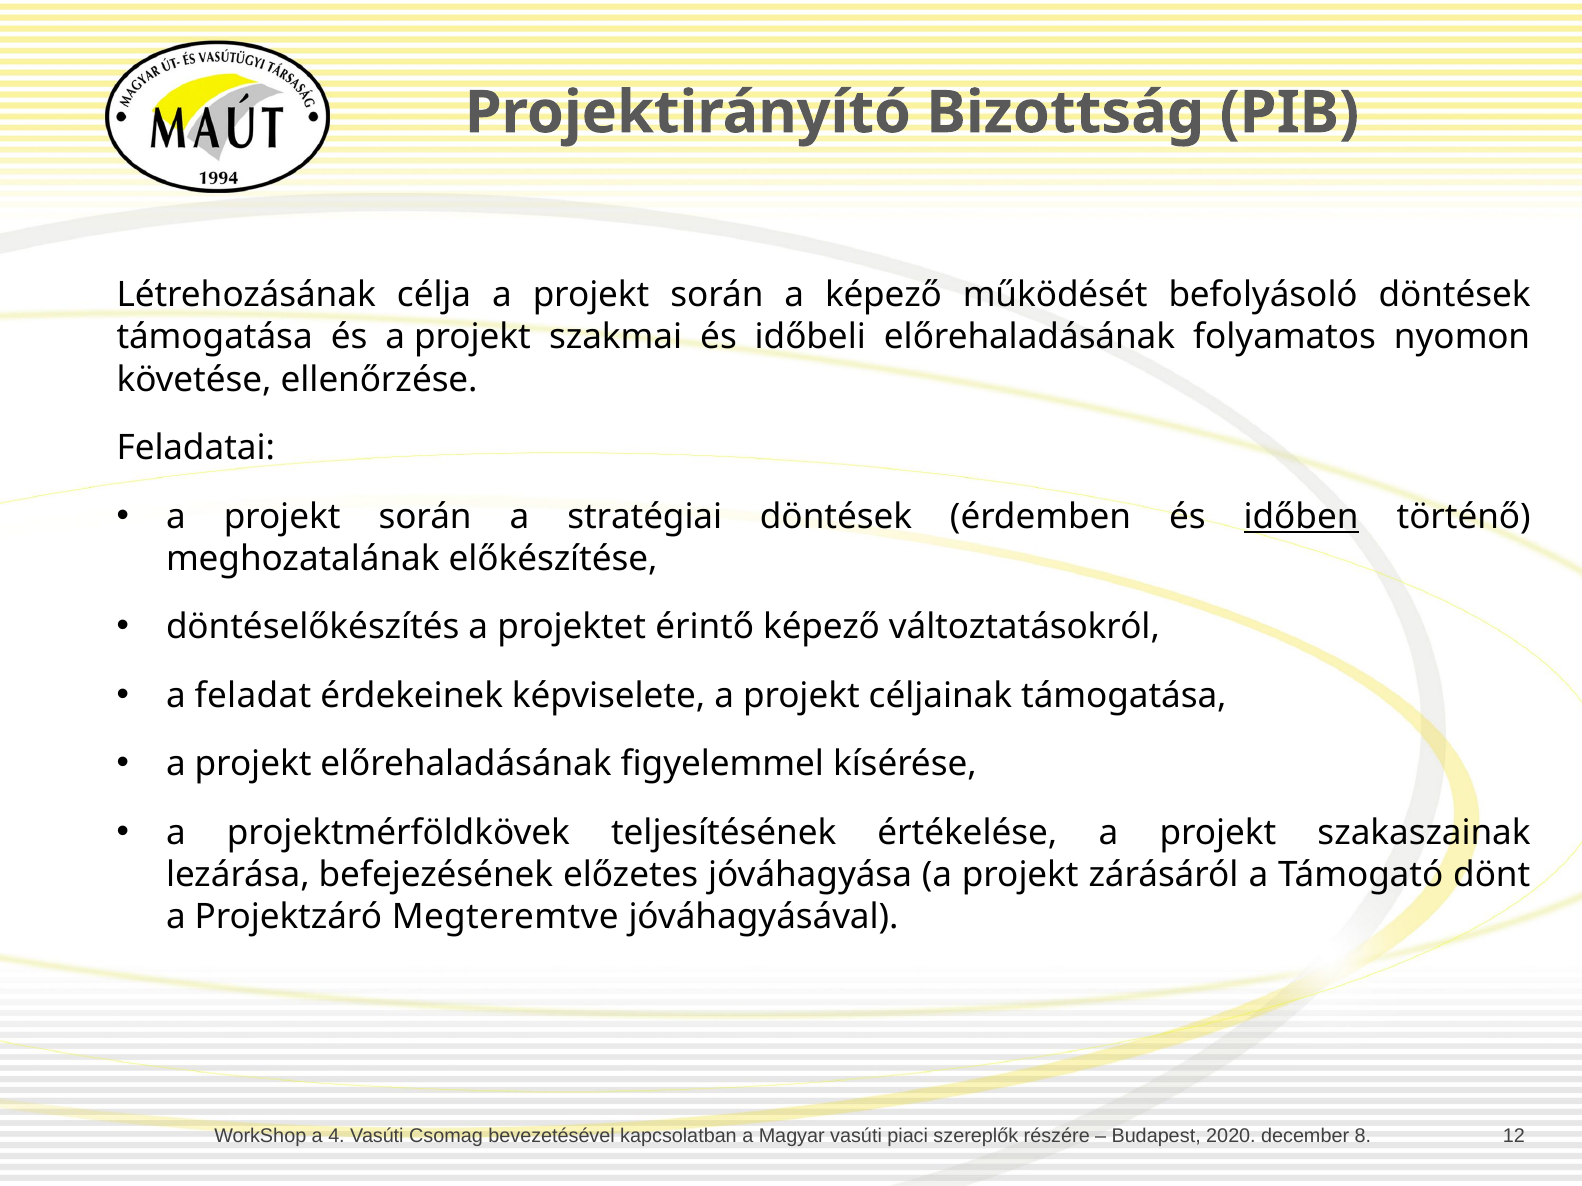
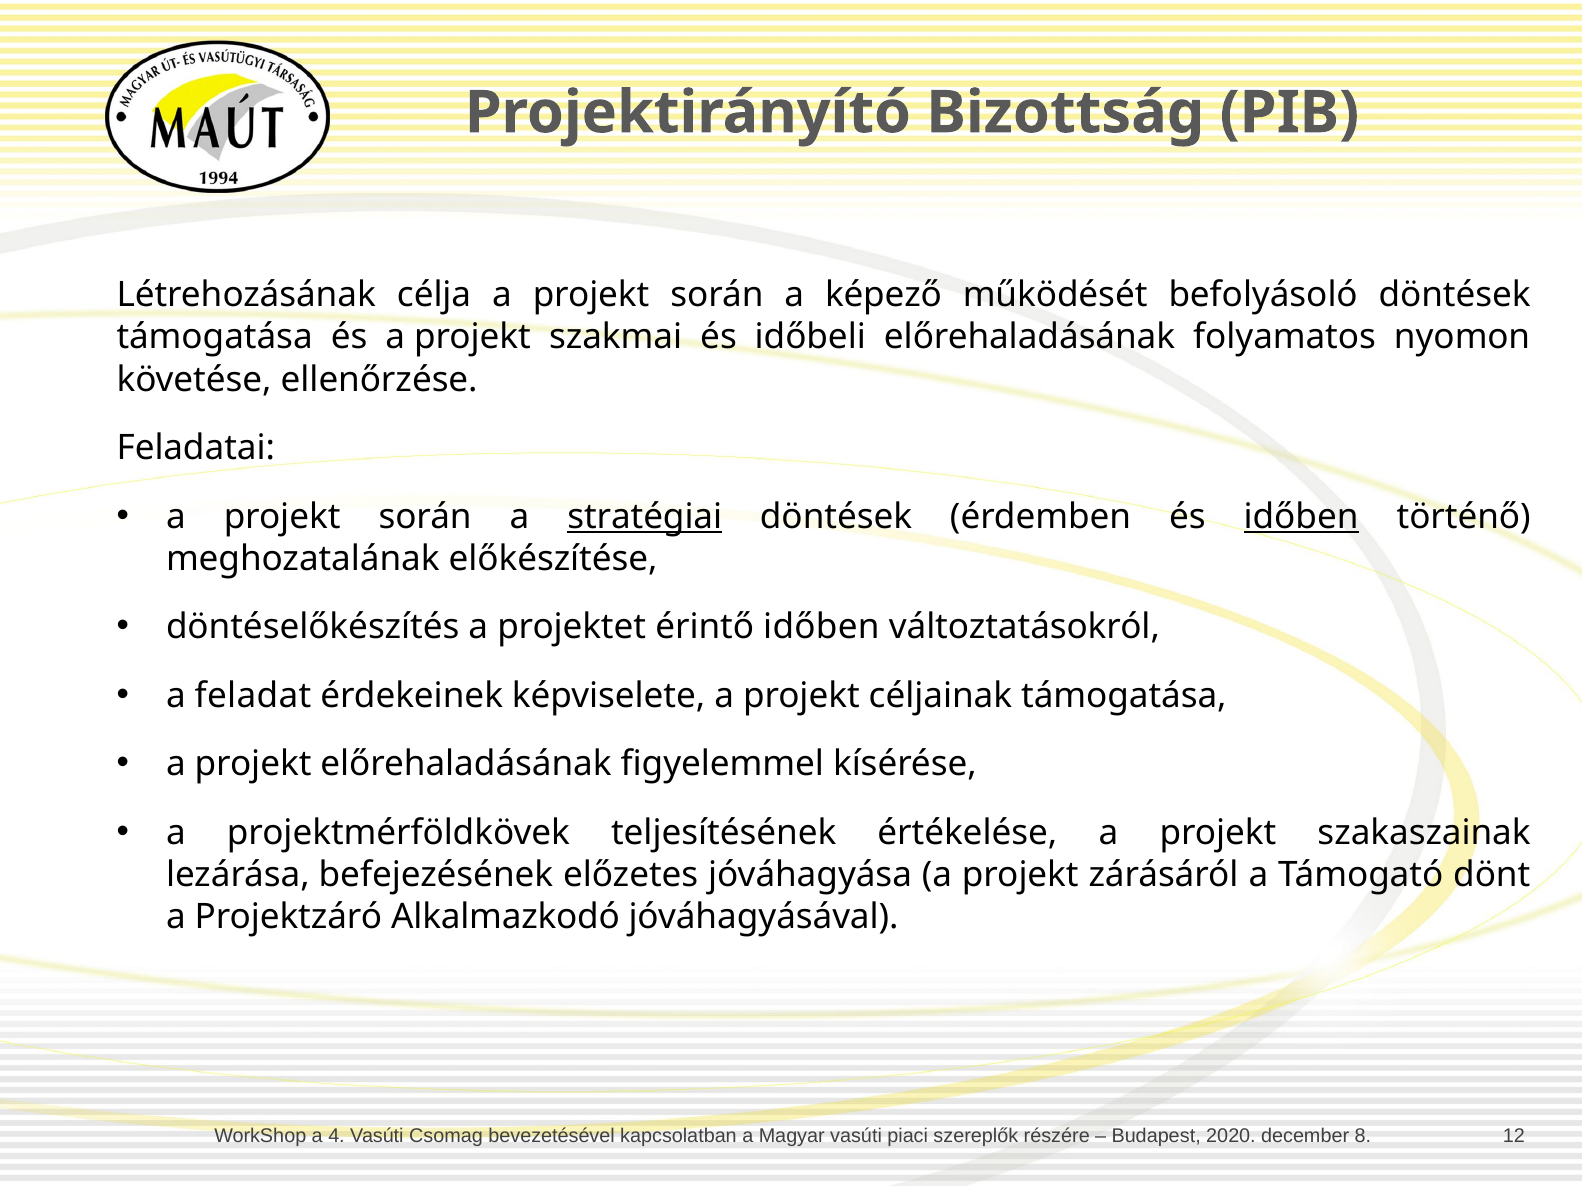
stratégiai underline: none -> present (645, 517)
érintő képező: képező -> időben (821, 627)
Megteremtve: Megteremtve -> Alkalmazkodó (506, 918)
